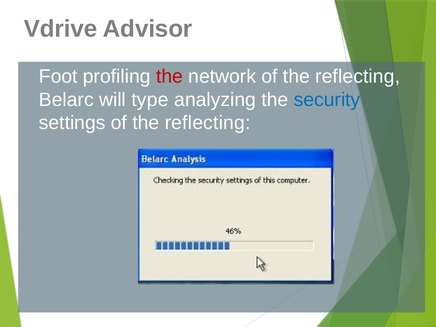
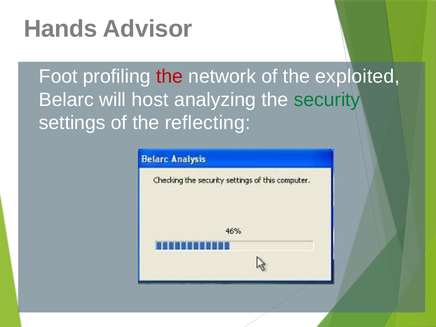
Vdrive: Vdrive -> Hands (61, 29)
network of the reflecting: reflecting -> exploited (358, 77)
type: type -> host (150, 100)
security colour: blue -> green (327, 100)
